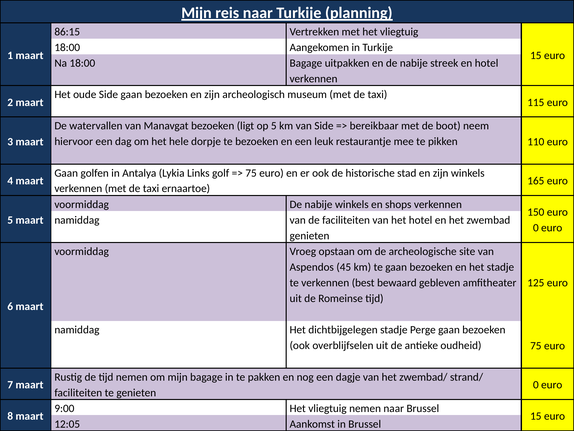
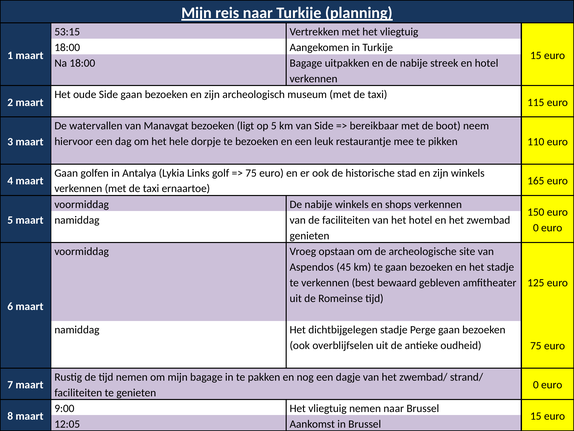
86:15: 86:15 -> 53:15 (67, 32)
